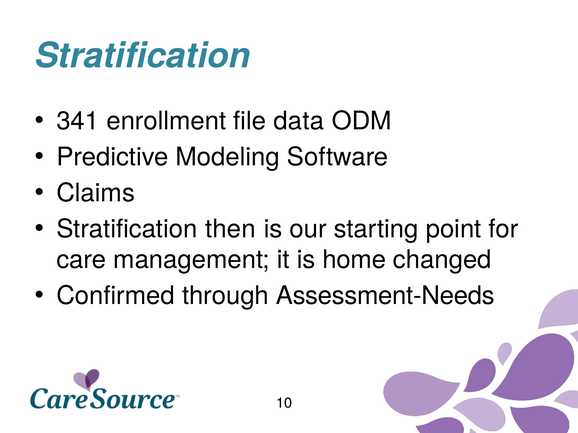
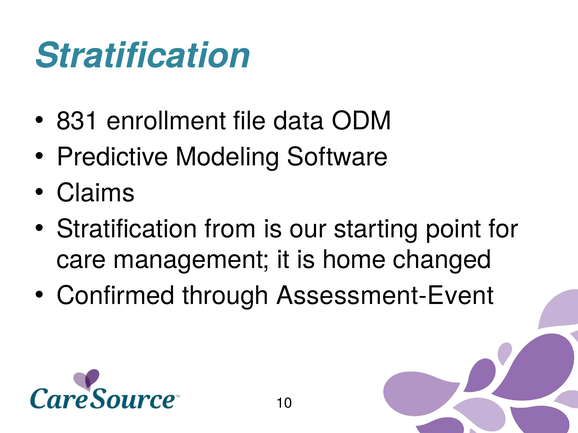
341: 341 -> 831 (78, 121)
then: then -> from (230, 229)
Assessment-Needs: Assessment-Needs -> Assessment-Event (385, 296)
